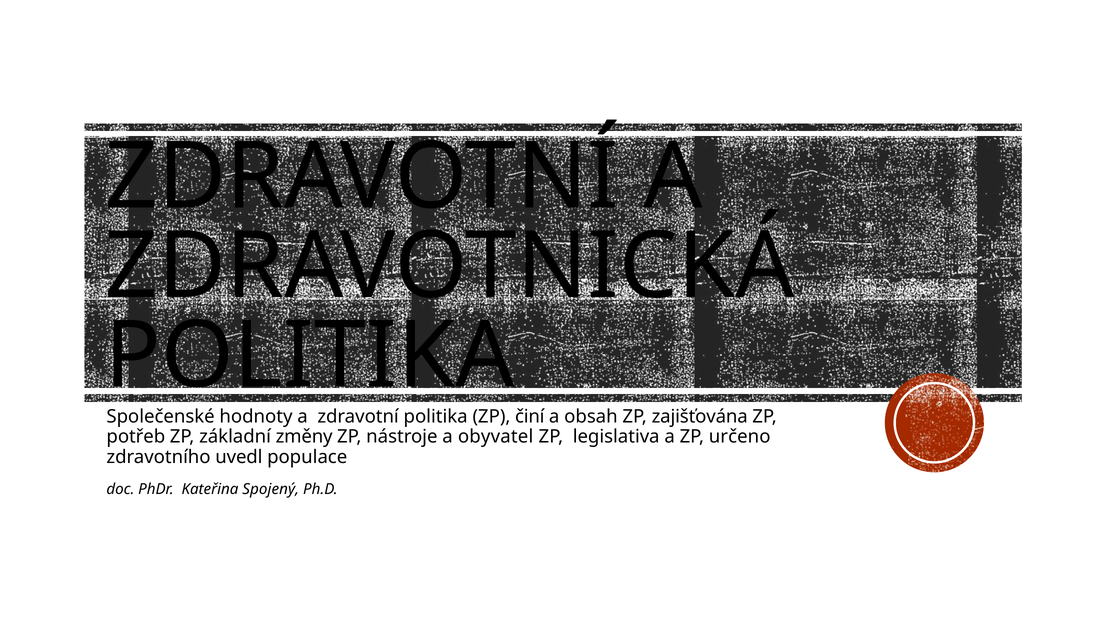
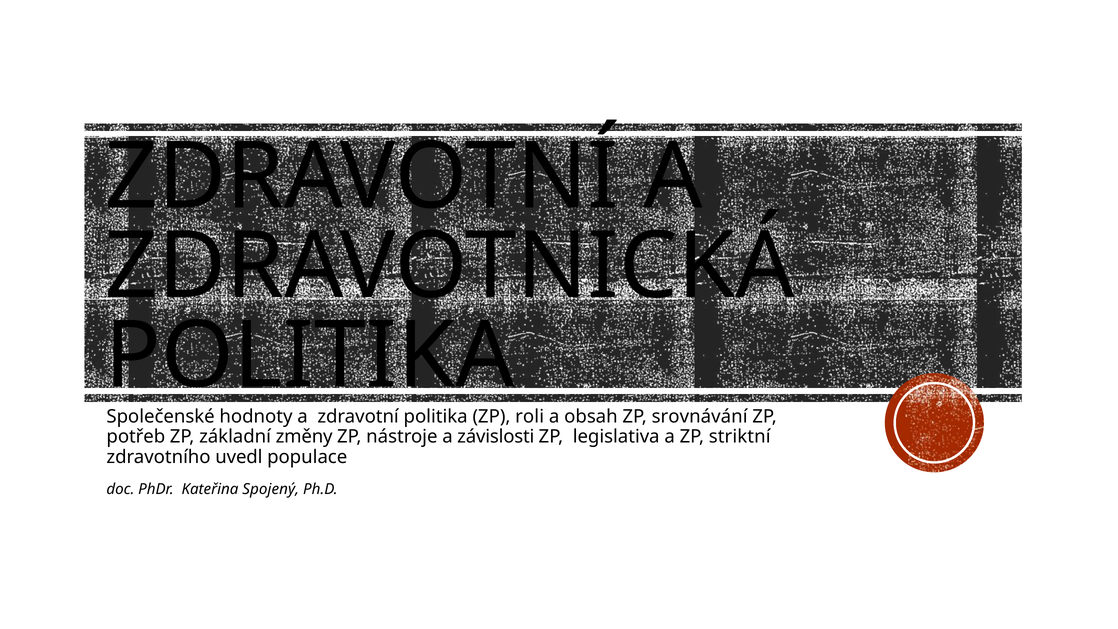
činí: činí -> roli (530, 417)
zajišťována: zajišťována -> srovnávání (700, 417)
obyvatel: obyvatel -> závislosti (496, 437)
určeno: určeno -> striktní (740, 437)
